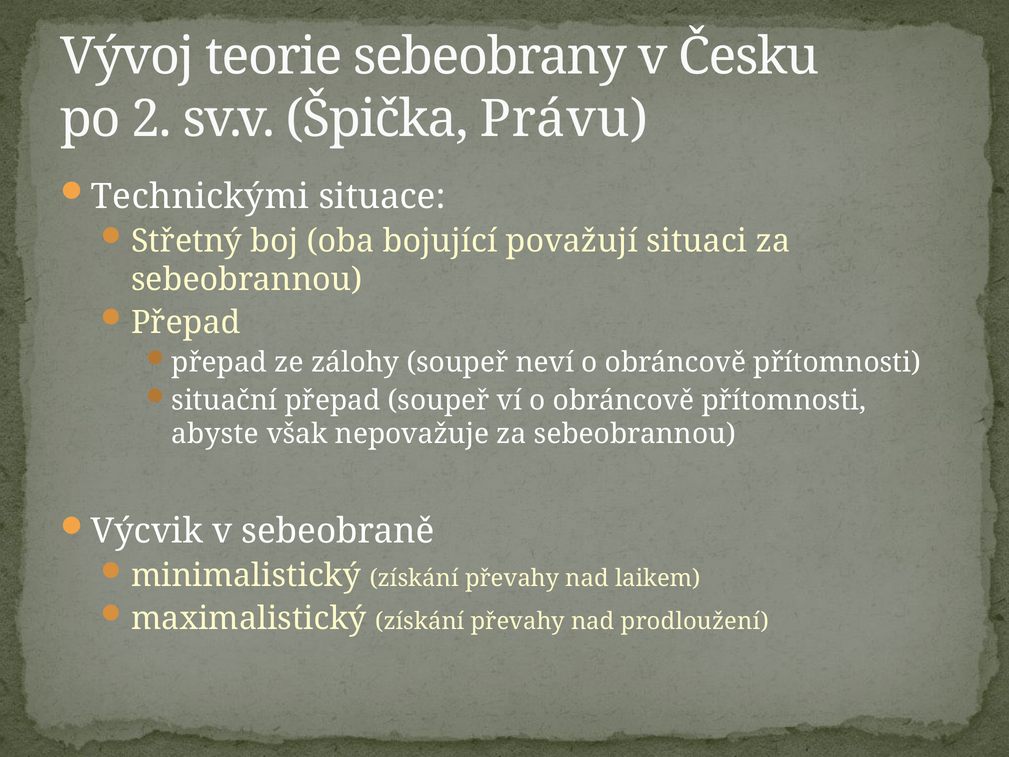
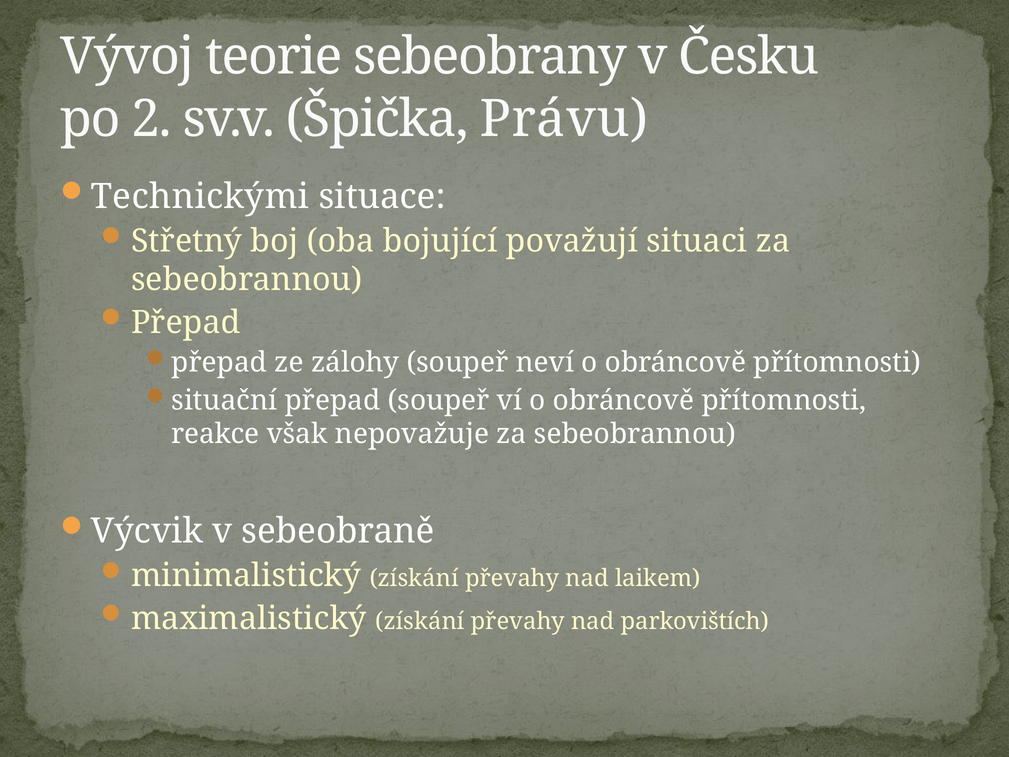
abyste: abyste -> reakce (215, 434)
prodloužení: prodloužení -> parkovištích (695, 621)
